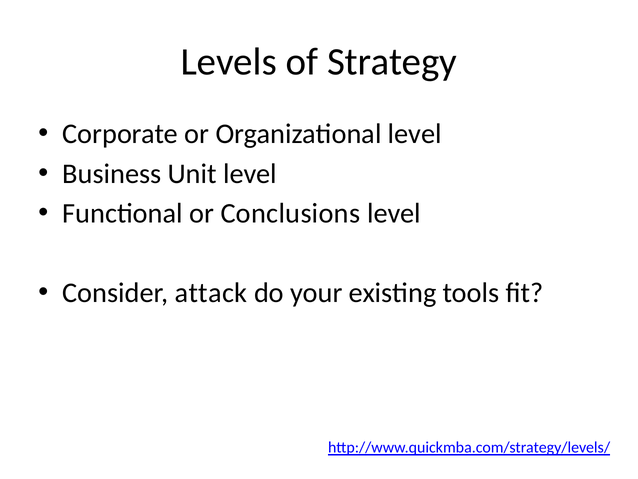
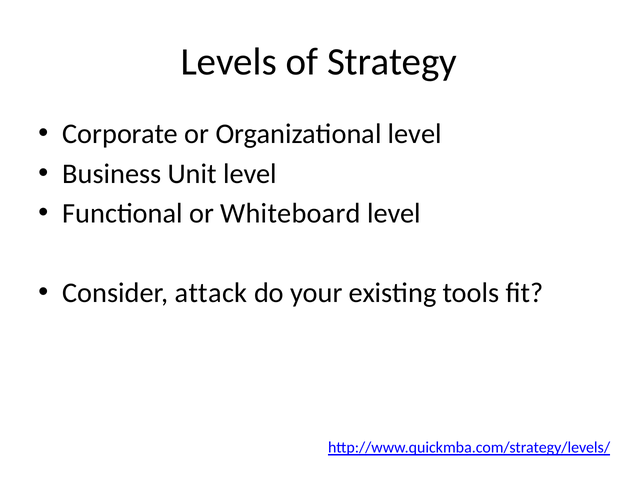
Conclusions: Conclusions -> Whiteboard (290, 213)
